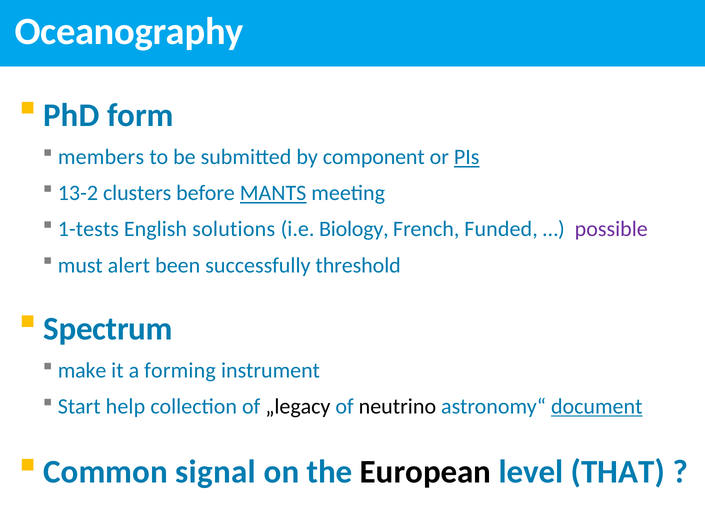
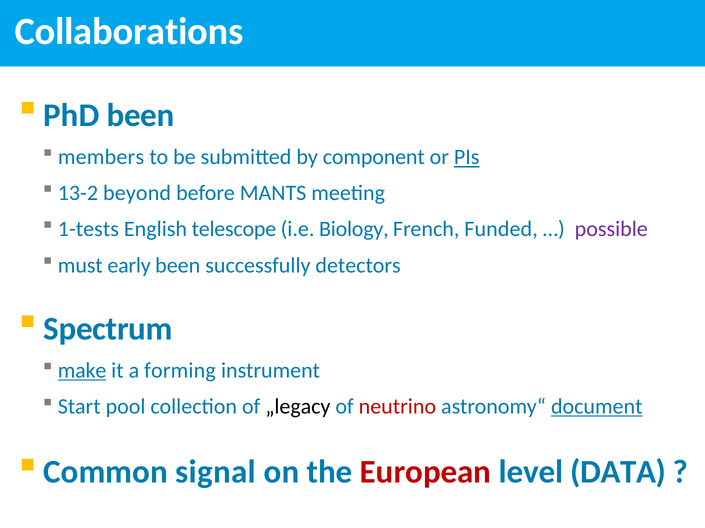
Oceanography: Oceanography -> Collaborations (129, 32)
PhD form: form -> been (140, 115)
clusters: clusters -> beyond (137, 193)
MANTS underline: present -> none (273, 193)
solutions: solutions -> telescope (234, 230)
alert: alert -> early (129, 266)
threshold: threshold -> detectors (358, 266)
make underline: none -> present (82, 371)
help: help -> pool (126, 407)
neutrino colour: black -> red (397, 407)
European colour: black -> red (426, 473)
THAT: THAT -> DATA (618, 473)
